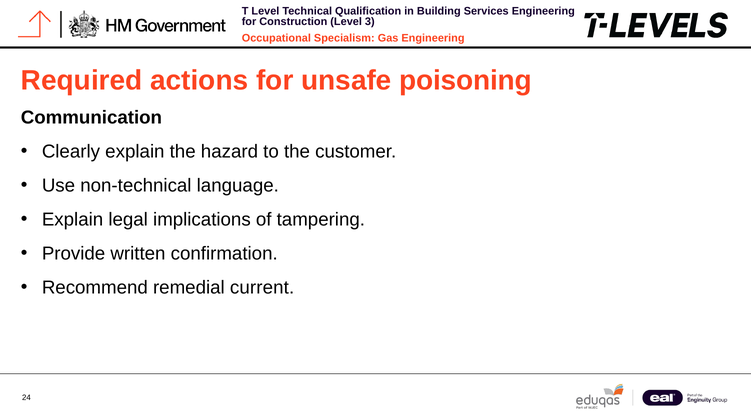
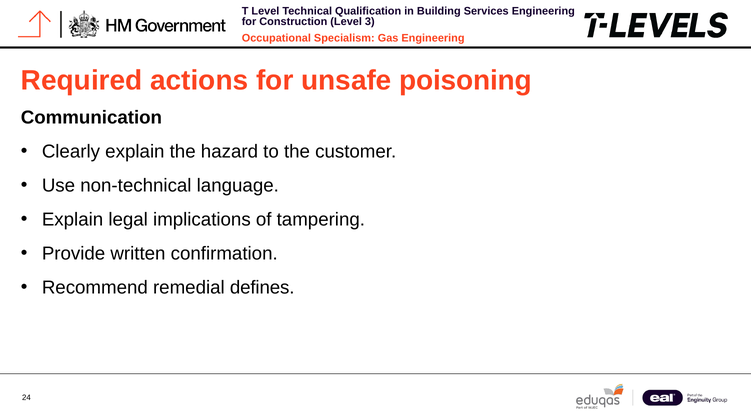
current: current -> defines (262, 288)
